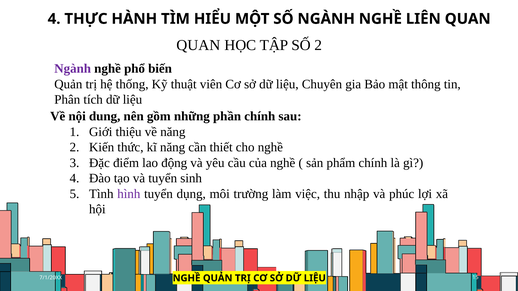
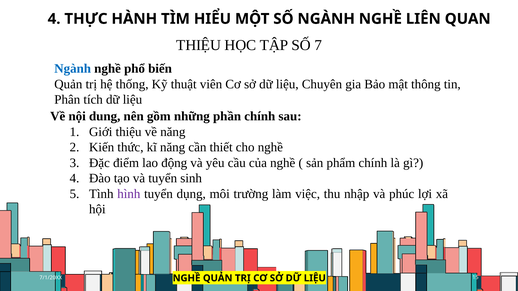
QUAN: QUAN -> THIỆU (199, 45)
SỐ 2: 2 -> 7 (318, 45)
Ngành colour: purple -> blue (73, 69)
